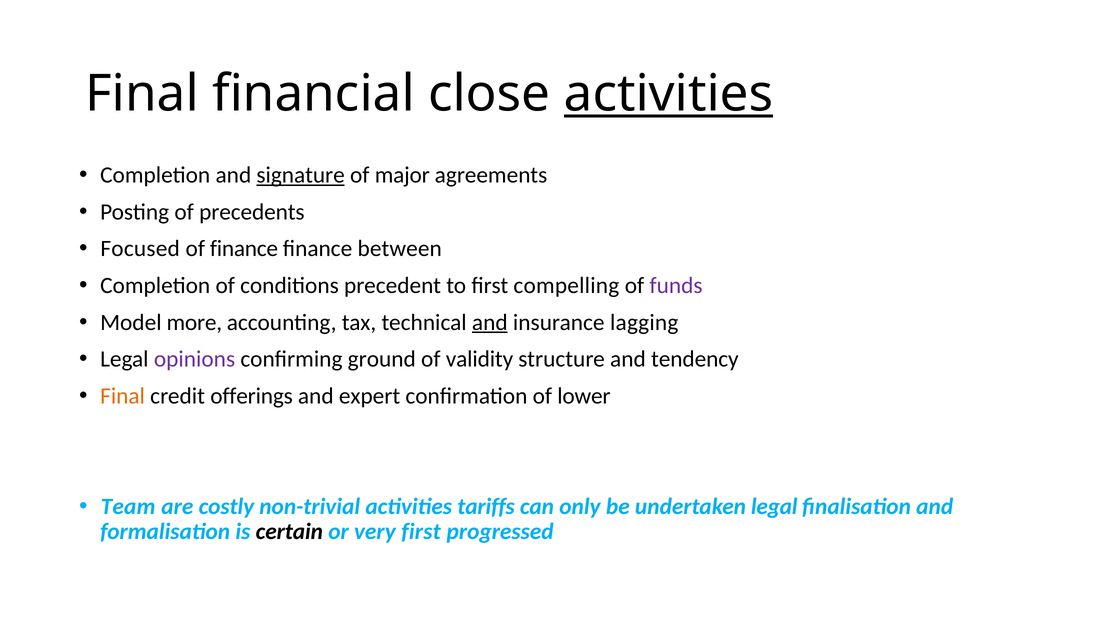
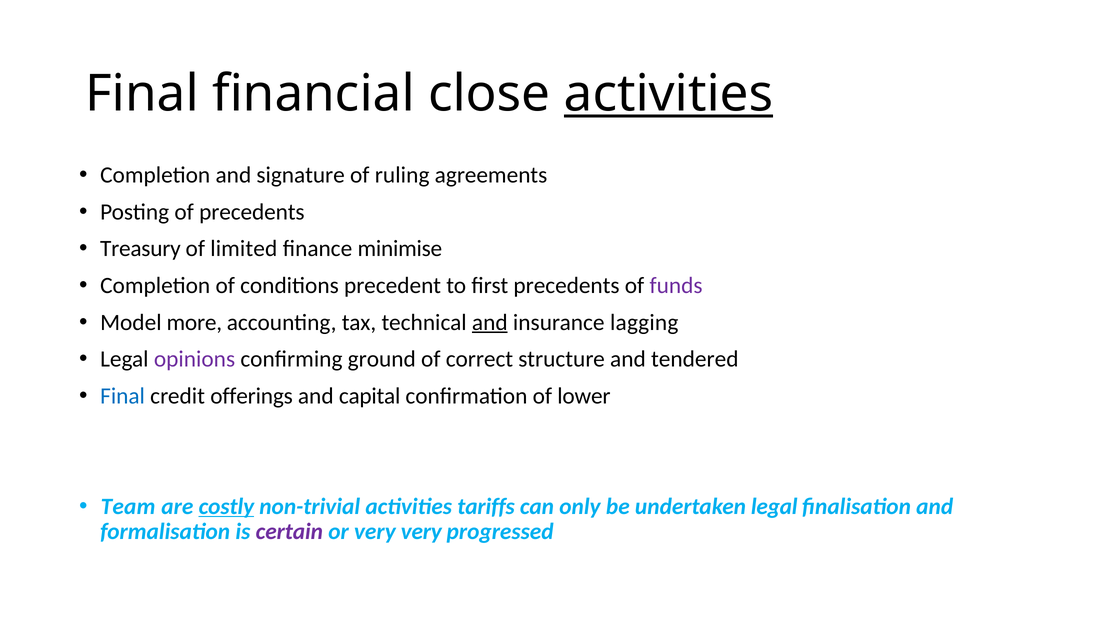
signature underline: present -> none (301, 175)
major: major -> ruling (402, 175)
Focused: Focused -> Treasury (140, 249)
of finance: finance -> limited (244, 249)
between: between -> minimise (400, 249)
first compelling: compelling -> precedents (567, 286)
validity: validity -> correct (479, 359)
tendency: tendency -> tendered (695, 359)
Final colour: orange -> blue (123, 396)
expert: expert -> capital (370, 396)
costly underline: none -> present (226, 507)
certain colour: black -> purple (289, 532)
very first: first -> very (421, 532)
